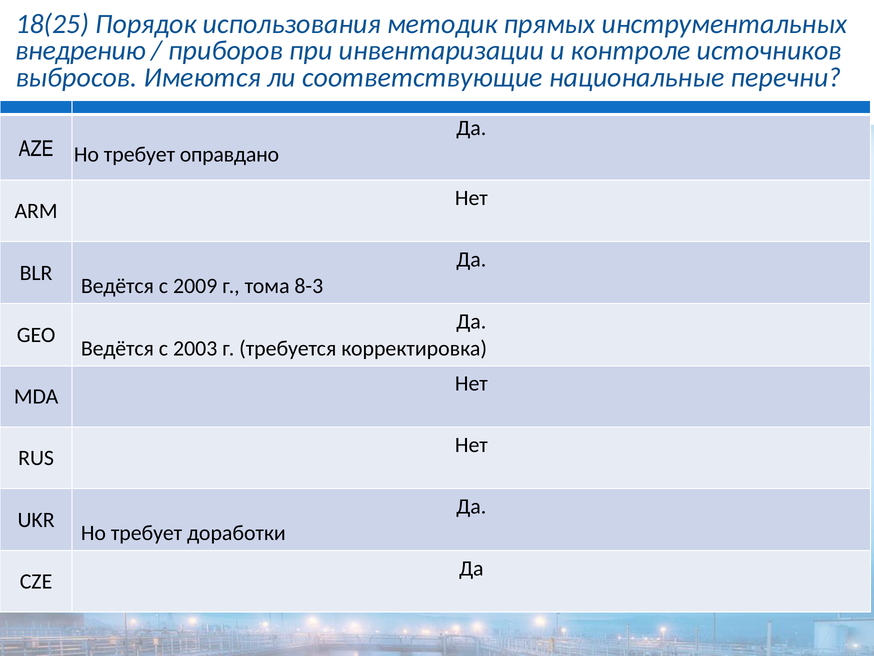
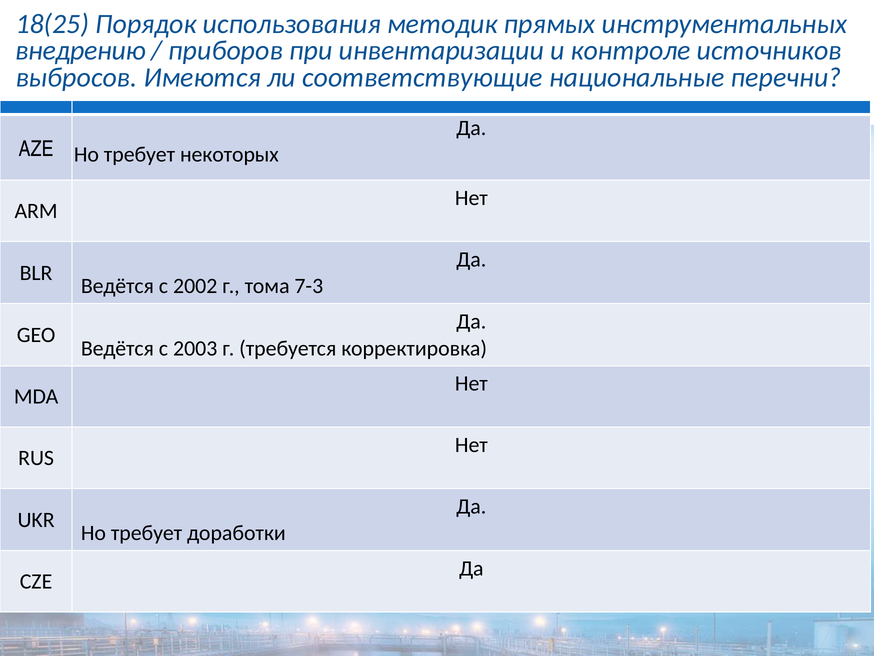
оправдано: оправдано -> некоторых (229, 155)
2009: 2009 -> 2002 (195, 286)
8-3: 8-3 -> 7-3 (309, 286)
